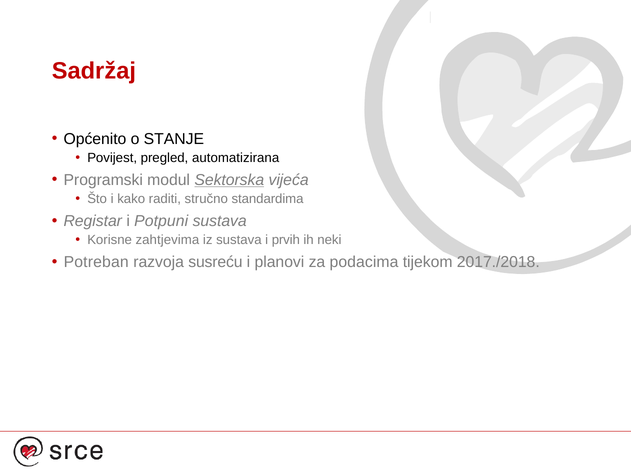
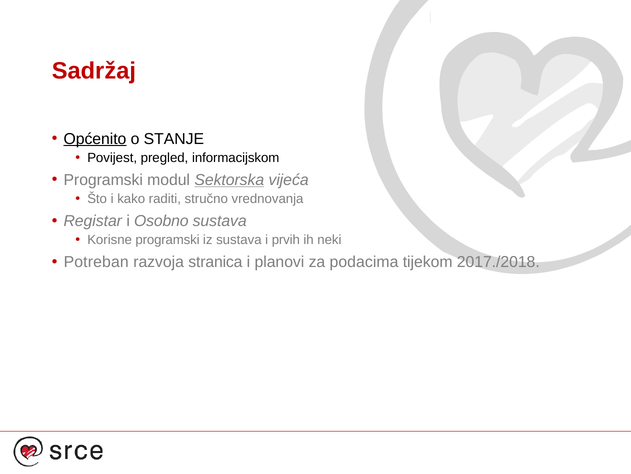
Općenito underline: none -> present (95, 139)
automatizirana: automatizirana -> informacijskom (236, 157)
standardima: standardima -> vrednovanja (268, 199)
Potpuni: Potpuni -> Osobno (161, 221)
Korisne zahtjevima: zahtjevima -> programski (168, 240)
susreću: susreću -> stranica (215, 262)
